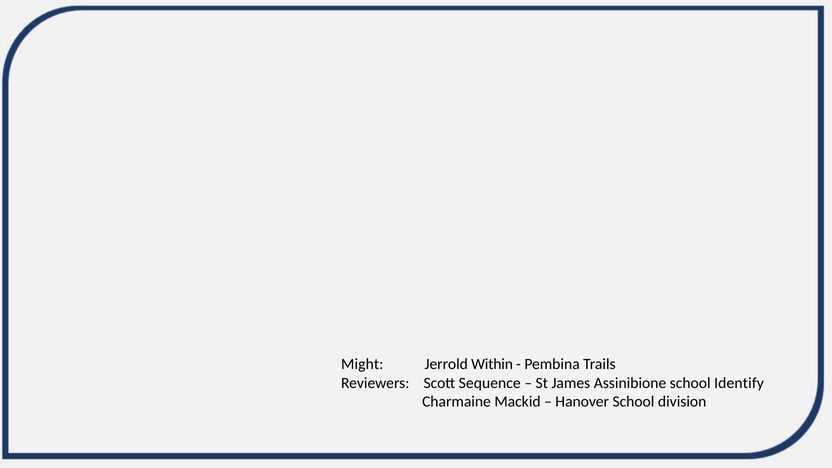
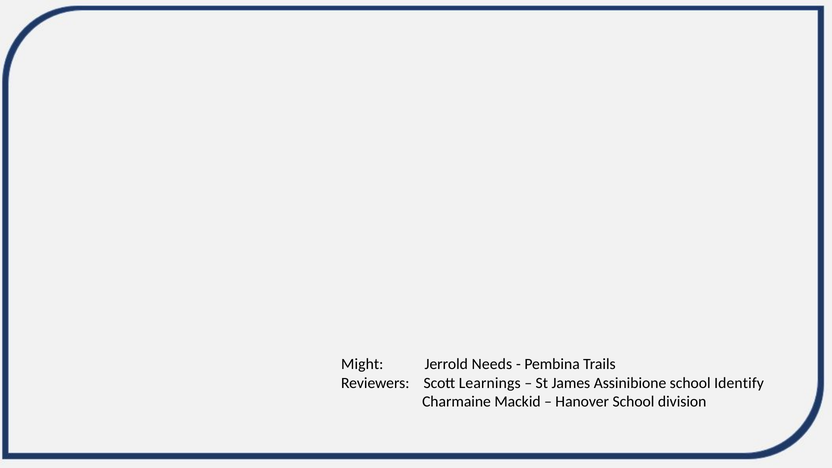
Within: Within -> Needs (492, 364)
Sequence: Sequence -> Learnings (490, 383)
